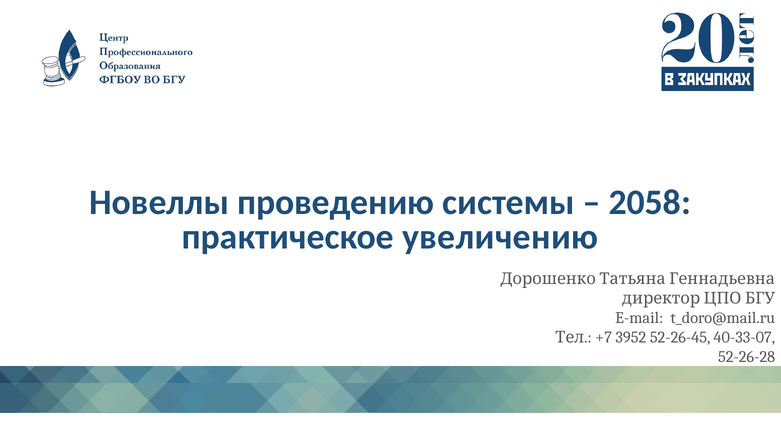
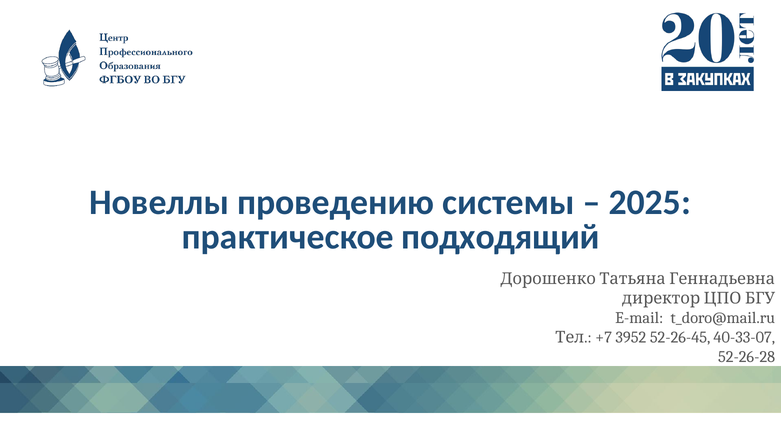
2058: 2058 -> 2025 (650, 203)
увеличению: увеличению -> подходящий (501, 237)
